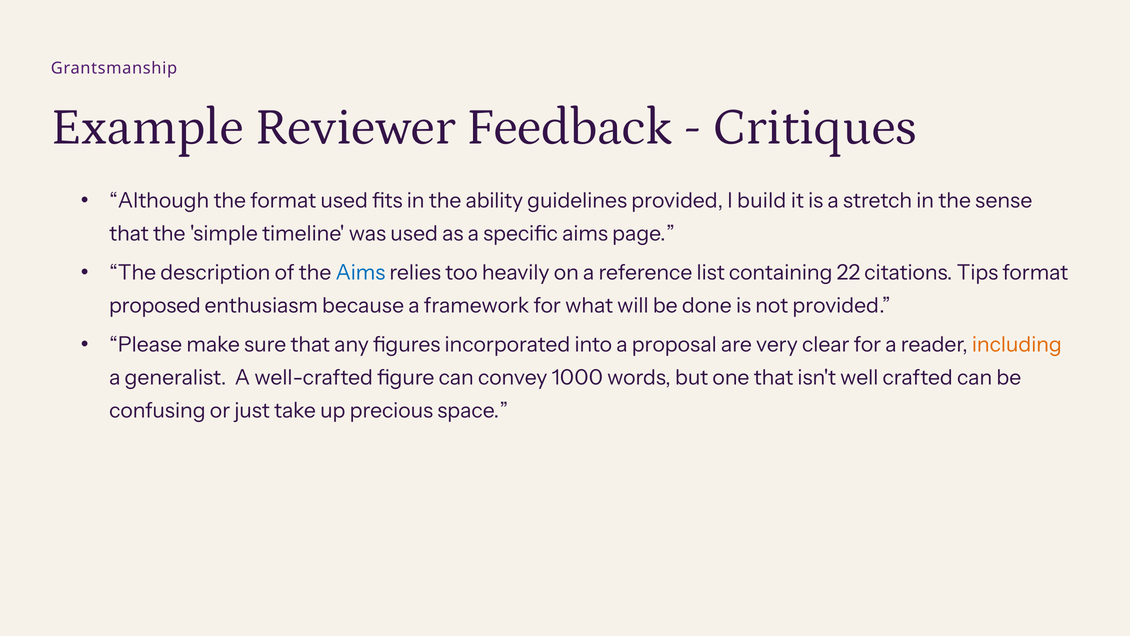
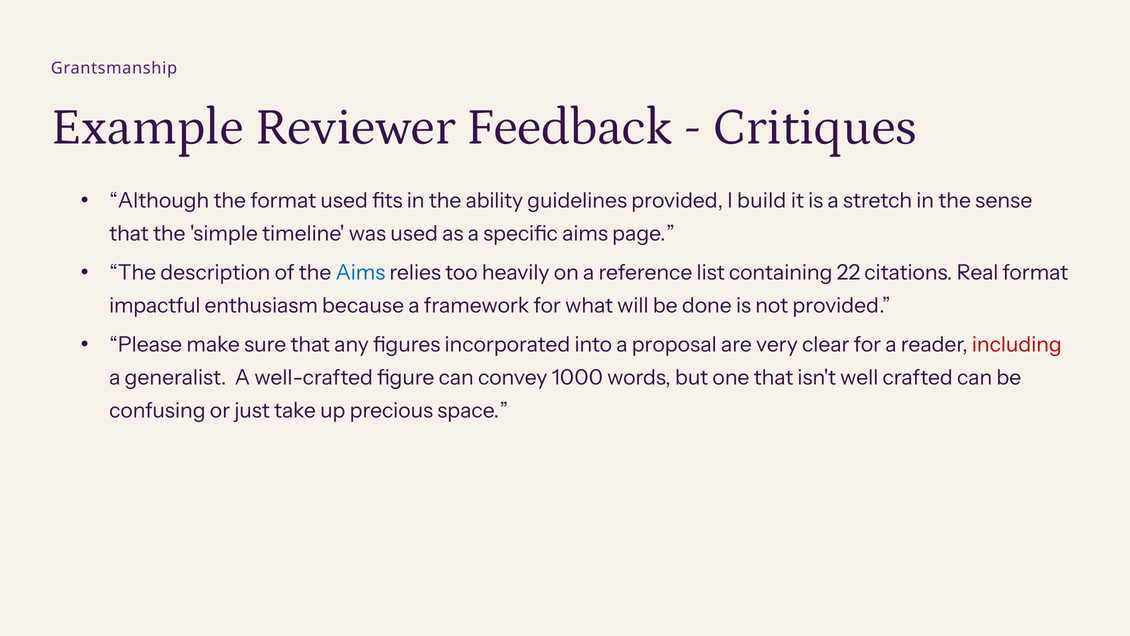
Tips: Tips -> Real (978, 273)
proposed: proposed -> impactful (155, 306)
including colour: orange -> red (1017, 345)
